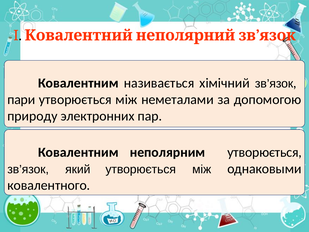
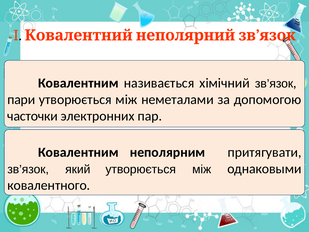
природу: природу -> часточки (33, 116)
неполярним утворюється: утворюється -> притягувати (265, 152)
